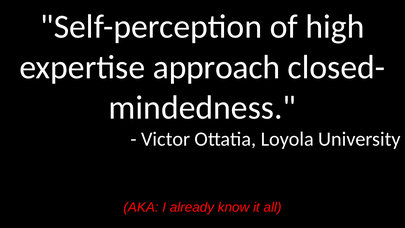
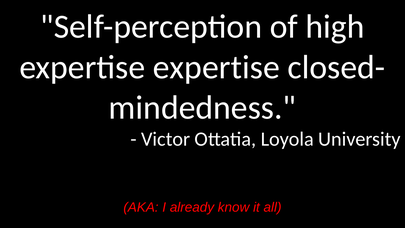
expertise approach: approach -> expertise (216, 67)
